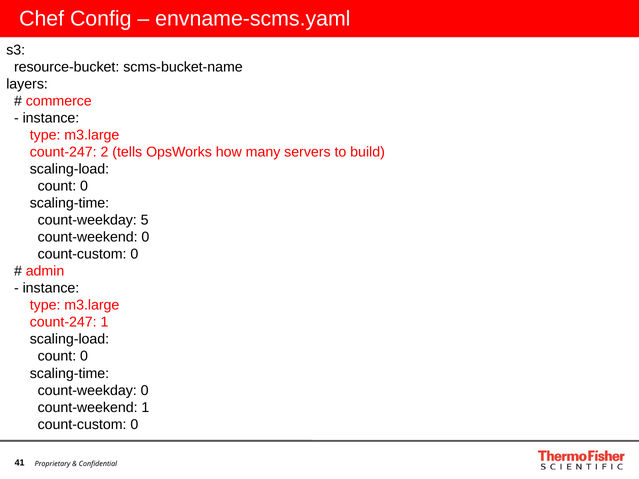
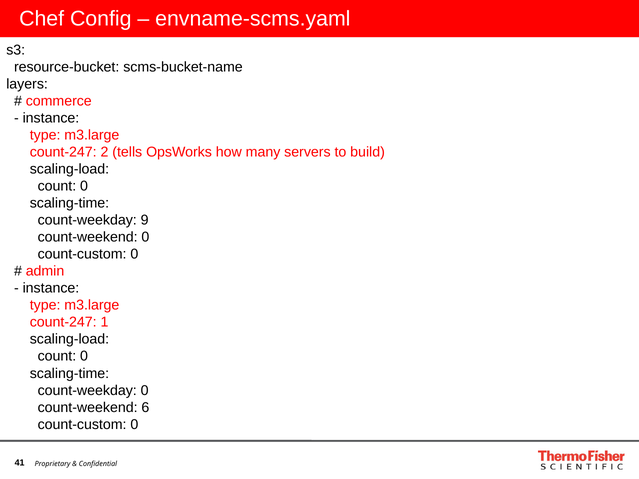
5: 5 -> 9 (145, 220)
count-weekend 1: 1 -> 6 (145, 408)
